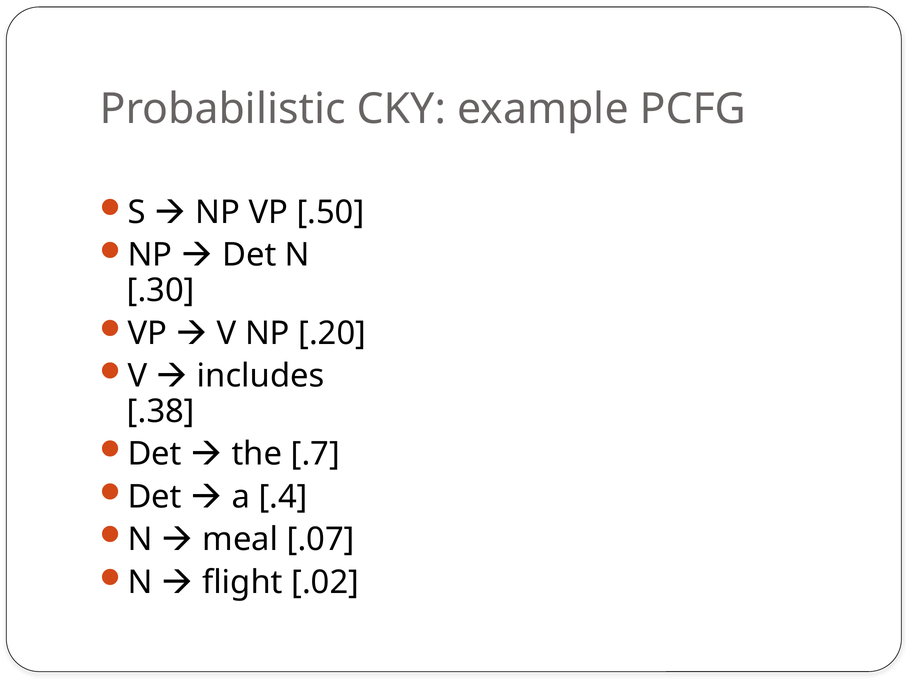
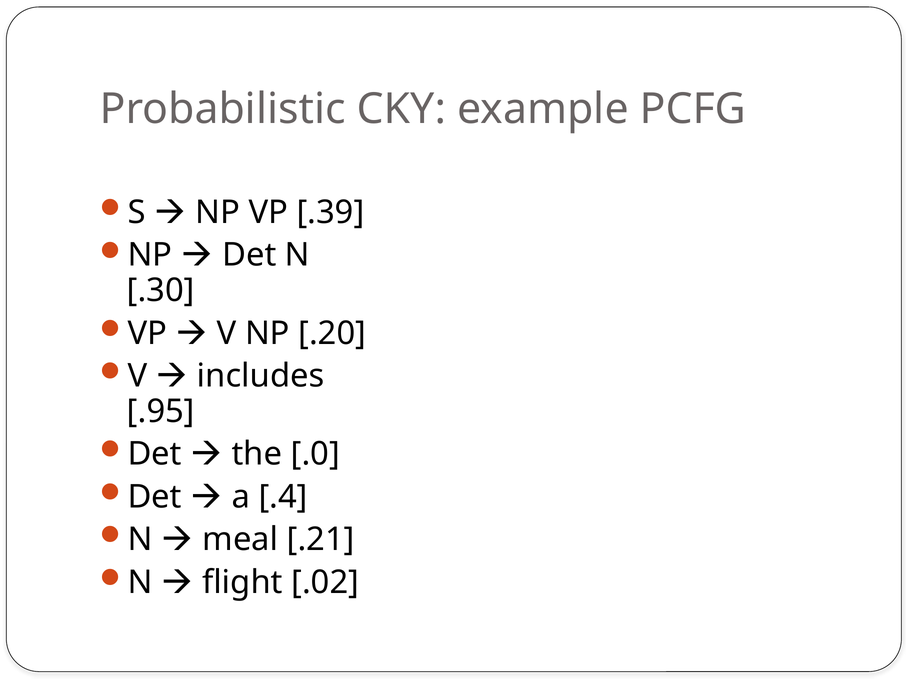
.50: .50 -> .39 (331, 212)
.38: .38 -> .95 (161, 411)
.7: .7 -> .0 (315, 454)
.07: .07 -> .21 (321, 539)
